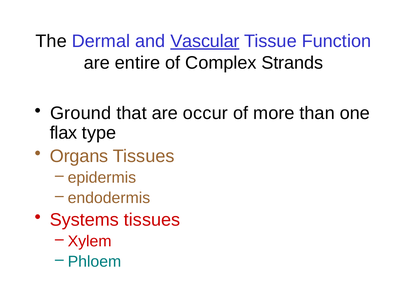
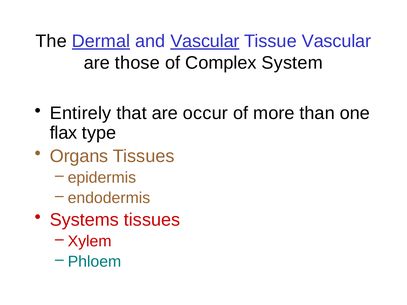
Dermal underline: none -> present (101, 41)
Tissue Function: Function -> Vascular (337, 41)
entire: entire -> those (137, 63)
Strands: Strands -> System (292, 63)
Ground: Ground -> Entirely (81, 113)
